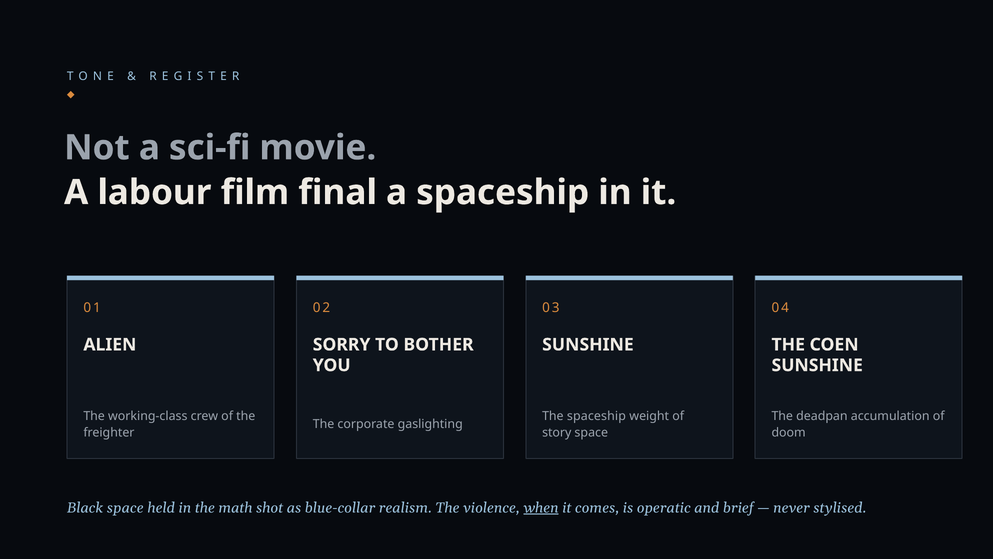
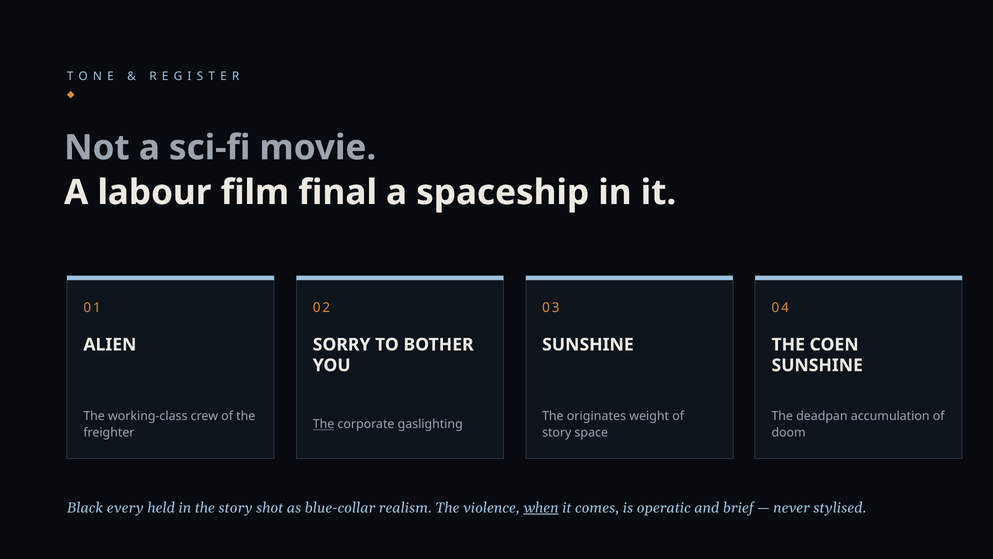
The spaceship: spaceship -> originates (596, 416)
The underline: none -> present (324, 424)
Black space: space -> every (125, 507)
the math: math -> story (235, 507)
